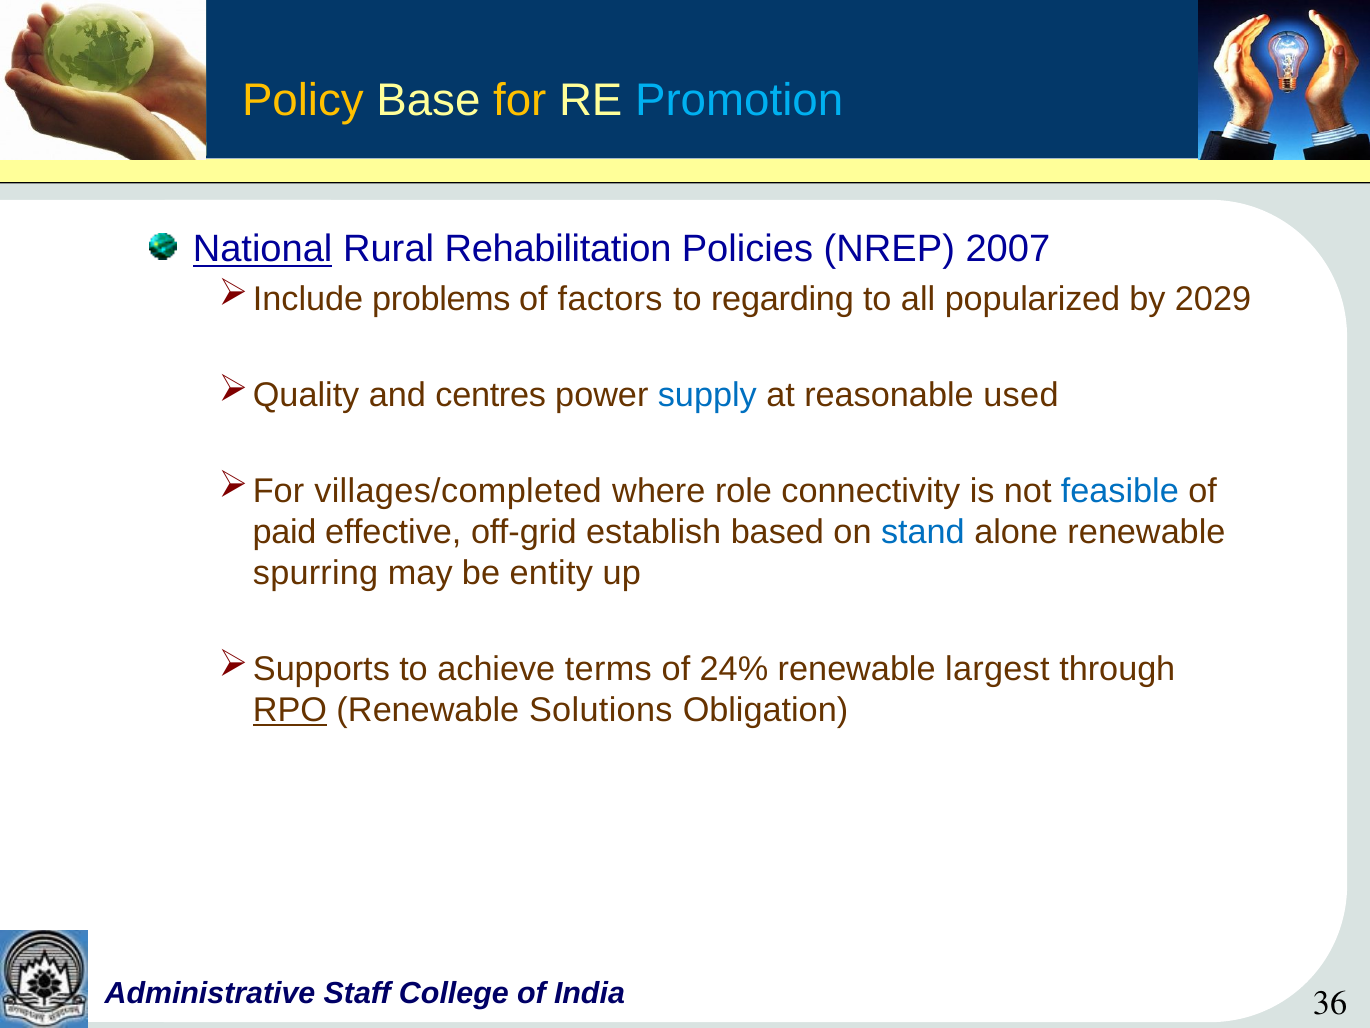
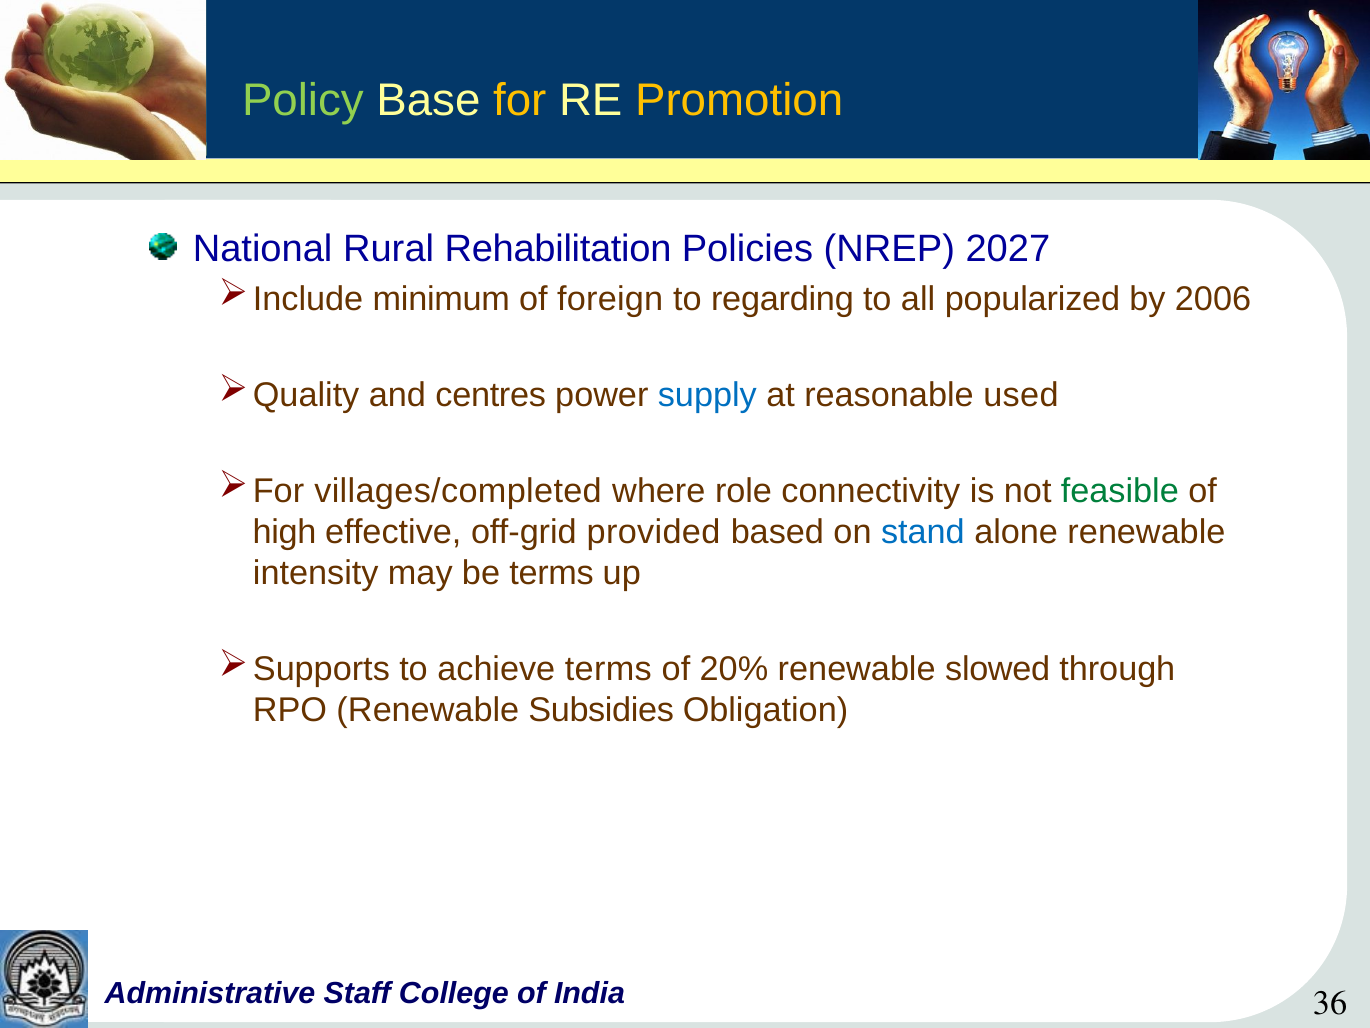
Policy colour: yellow -> light green (303, 100)
Promotion colour: light blue -> yellow (739, 100)
National underline: present -> none (263, 249)
2007: 2007 -> 2027 (1008, 249)
problems: problems -> minimum (441, 299)
factors: factors -> foreign (610, 299)
2029: 2029 -> 2006 (1213, 299)
feasible colour: blue -> green (1120, 491)
paid: paid -> high (284, 532)
establish: establish -> provided (654, 532)
spurring: spurring -> intensity (316, 573)
be entity: entity -> terms (552, 573)
24%: 24% -> 20% (734, 669)
largest: largest -> slowed (998, 669)
RPO underline: present -> none (290, 710)
Solutions: Solutions -> Subsidies (601, 710)
